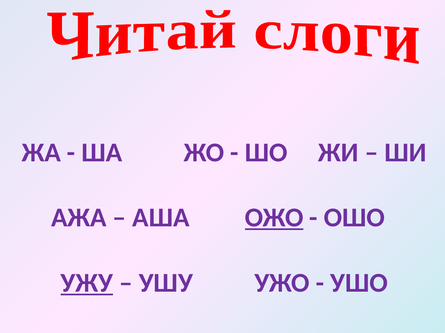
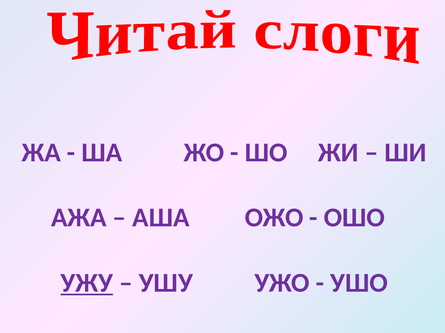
ОЖО underline: present -> none (274, 218)
